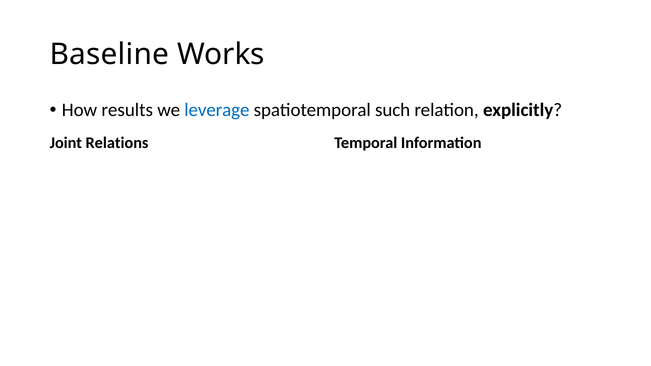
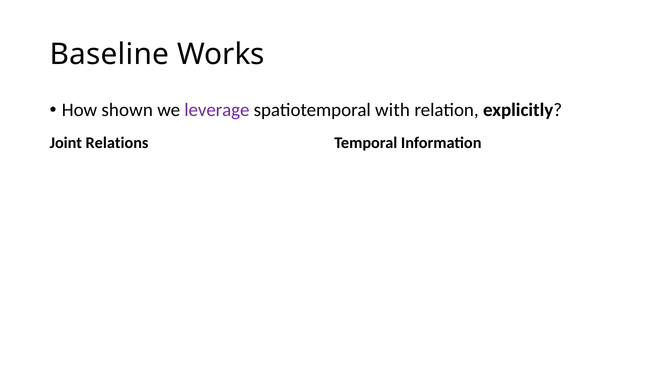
results: results -> shown (127, 110)
leverage colour: blue -> purple (217, 110)
such: such -> with (393, 110)
